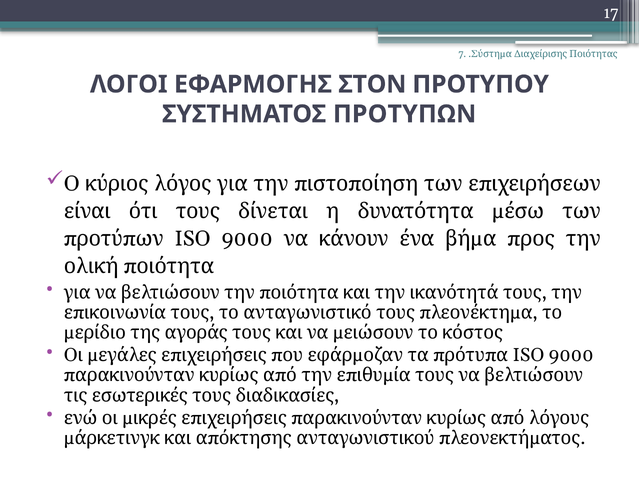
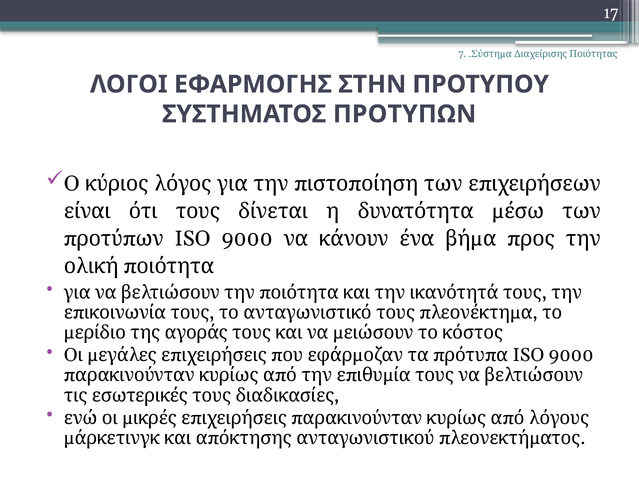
ΣΤΟΝ: ΣΤΟΝ -> ΣΤΗΝ (372, 84)
